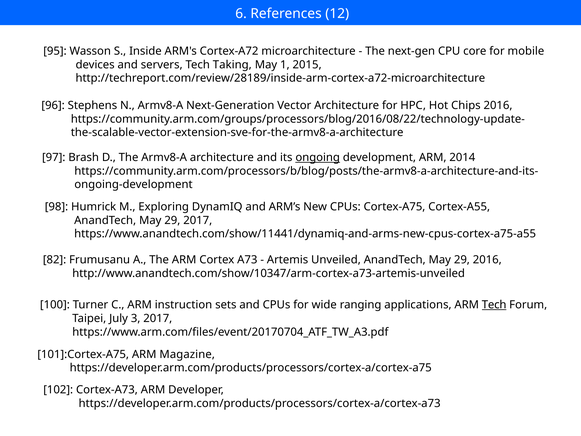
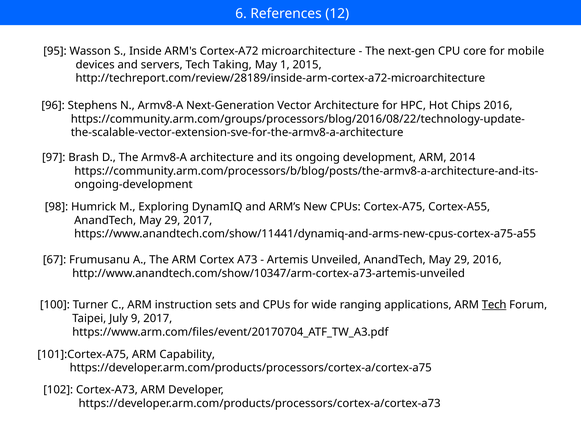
ongoing underline: present -> none (318, 157)
82: 82 -> 67 (55, 260)
3: 3 -> 9 (136, 318)
Magazine: Magazine -> Capability (187, 354)
